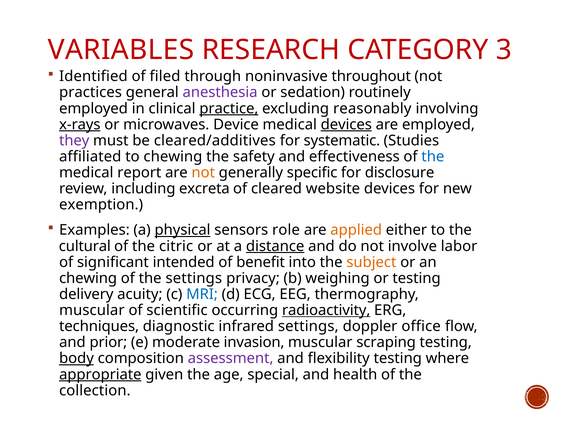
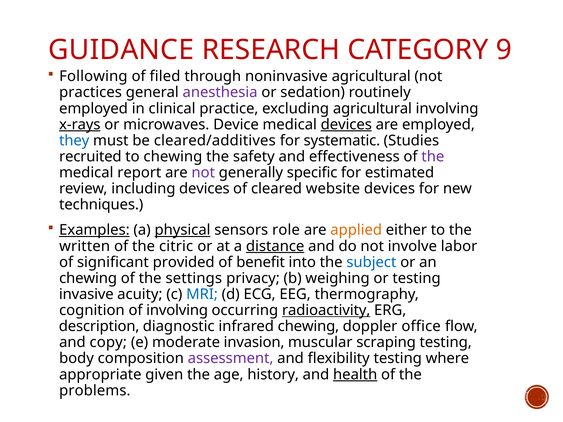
VARIABLES: VARIABLES -> GUIDANCE (121, 50)
3: 3 -> 9 (504, 50)
Identified: Identified -> Following (93, 76)
noninvasive throughout: throughout -> agricultural (371, 76)
practice underline: present -> none (229, 109)
excluding reasonably: reasonably -> agricultural (372, 109)
they colour: purple -> blue (74, 141)
affiliated: affiliated -> recruited (90, 157)
the colour: blue -> purple (433, 157)
not colour: orange -> purple (203, 173)
disclosure: disclosure -> estimated (400, 173)
including excreta: excreta -> devices (204, 189)
exemption: exemption -> techniques (101, 205)
Examples underline: none -> present (94, 230)
cultural: cultural -> written (85, 246)
intended: intended -> provided (184, 262)
subject colour: orange -> blue (371, 262)
delivery: delivery -> invasive (86, 294)
muscular: muscular -> cognition (92, 310)
of scientific: scientific -> involving (177, 310)
techniques: techniques -> description (99, 327)
infrared settings: settings -> chewing (308, 327)
prior: prior -> copy (108, 343)
body underline: present -> none (76, 359)
appropriate underline: present -> none (100, 375)
special: special -> history (273, 375)
health underline: none -> present (355, 375)
collection: collection -> problems (95, 391)
